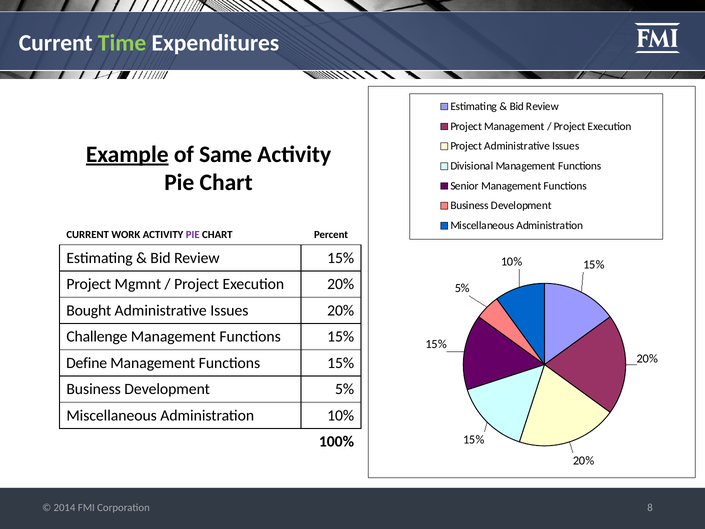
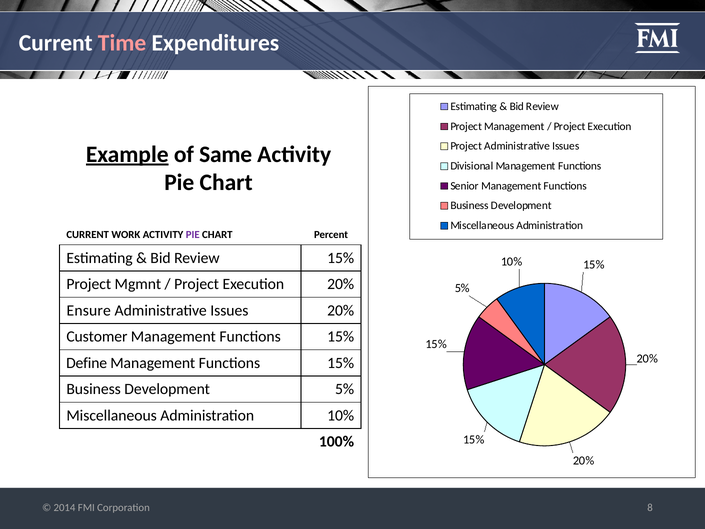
Time colour: light green -> pink (122, 43)
Bought: Bought -> Ensure (89, 310)
Challenge: Challenge -> Customer (97, 337)
